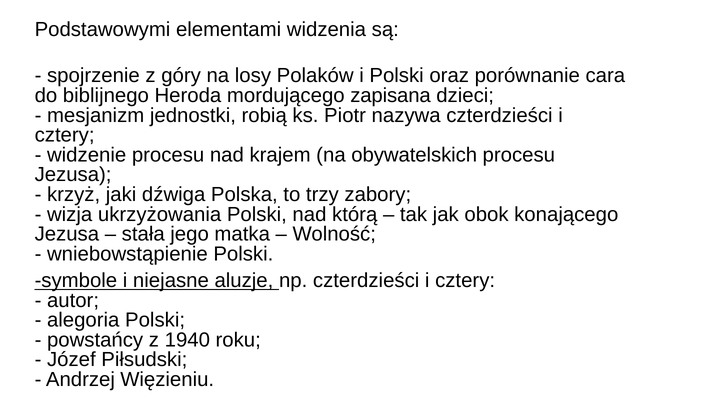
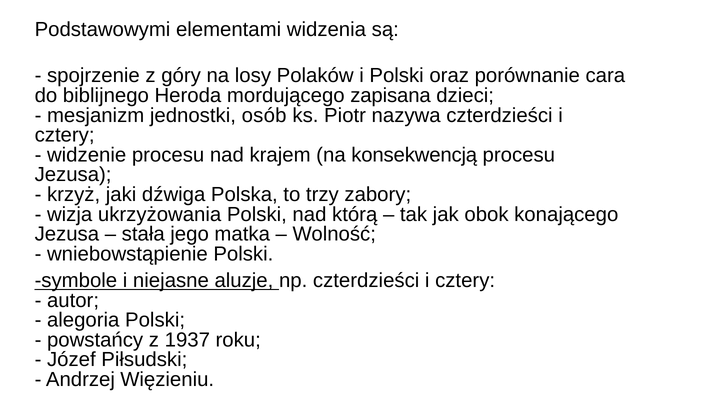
robią: robią -> osób (264, 115)
obywatelskich: obywatelskich -> konsekwencją (414, 155)
1940: 1940 -> 1937 (187, 340)
